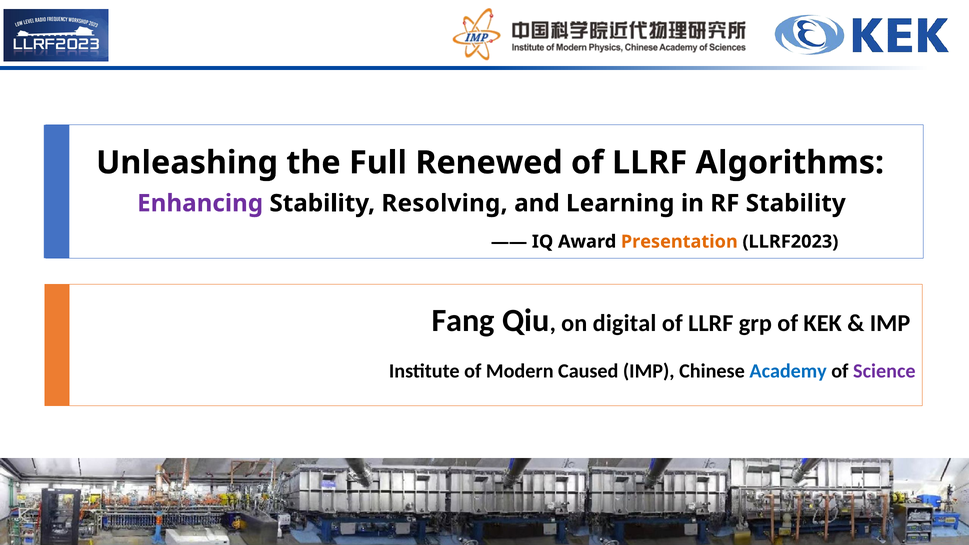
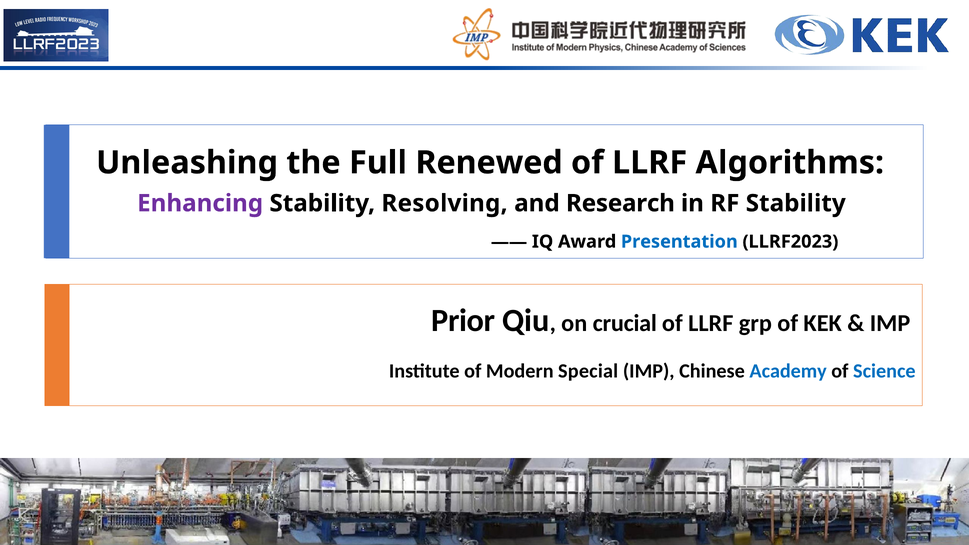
Learning: Learning -> Research (620, 203)
Presentation colour: orange -> blue (679, 242)
Fang: Fang -> Prior (463, 321)
digital: digital -> crucial (625, 323)
Caused: Caused -> Special (588, 371)
Science colour: purple -> blue (884, 371)
